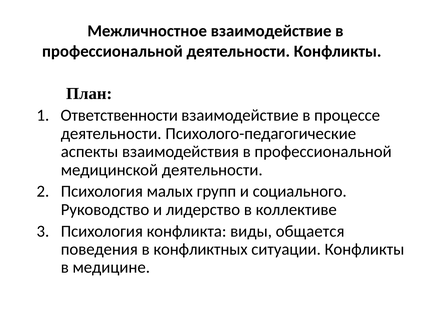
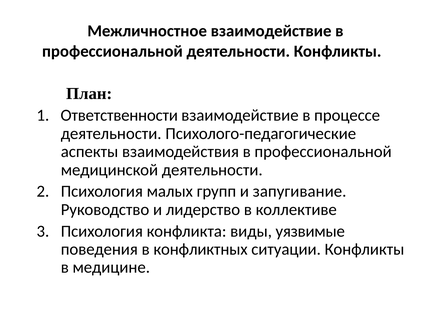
социального: социального -> запугивание (300, 191)
общается: общается -> уязвимые (310, 231)
